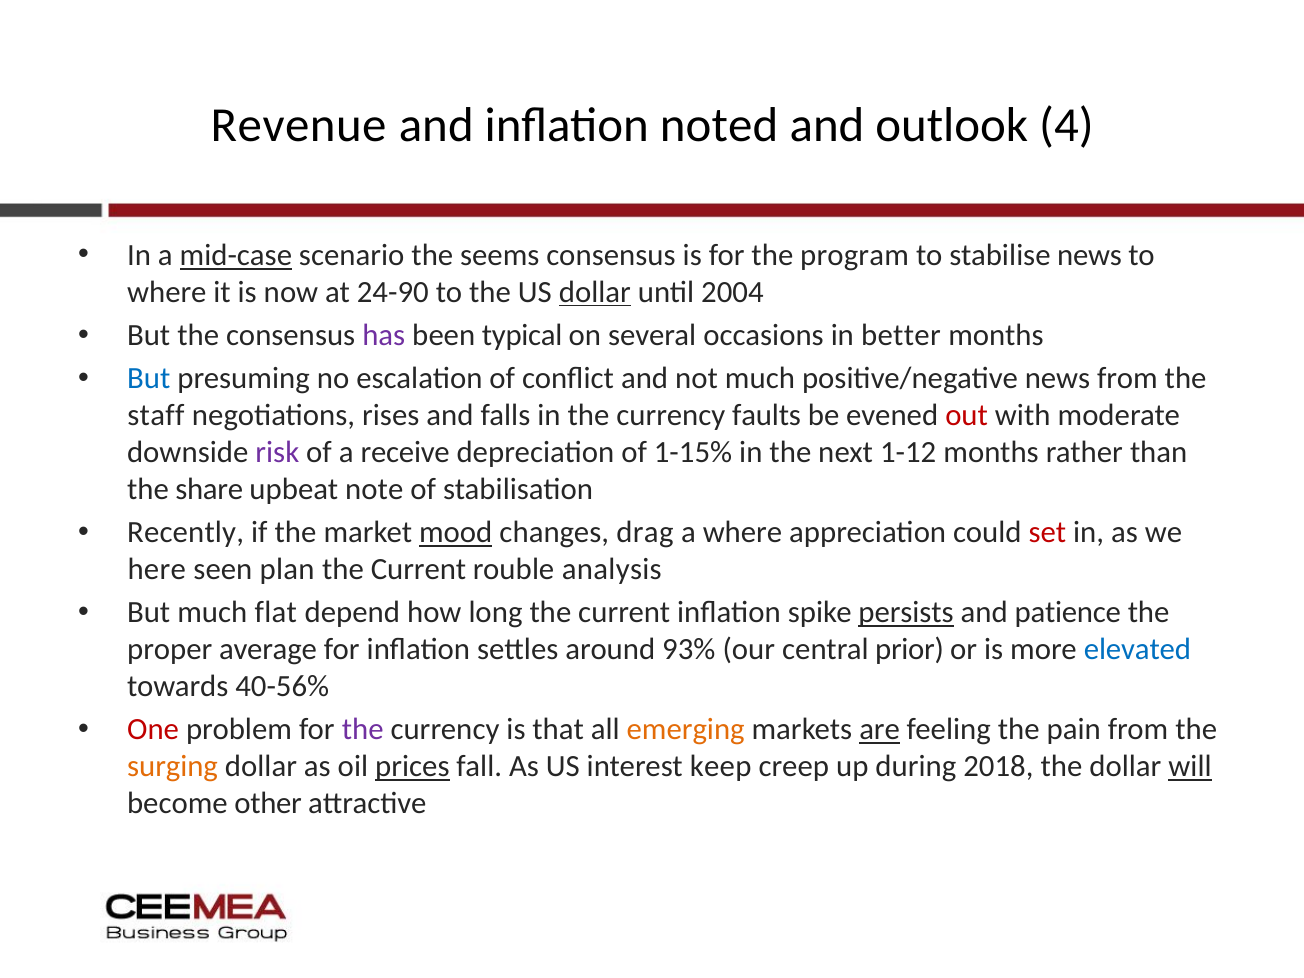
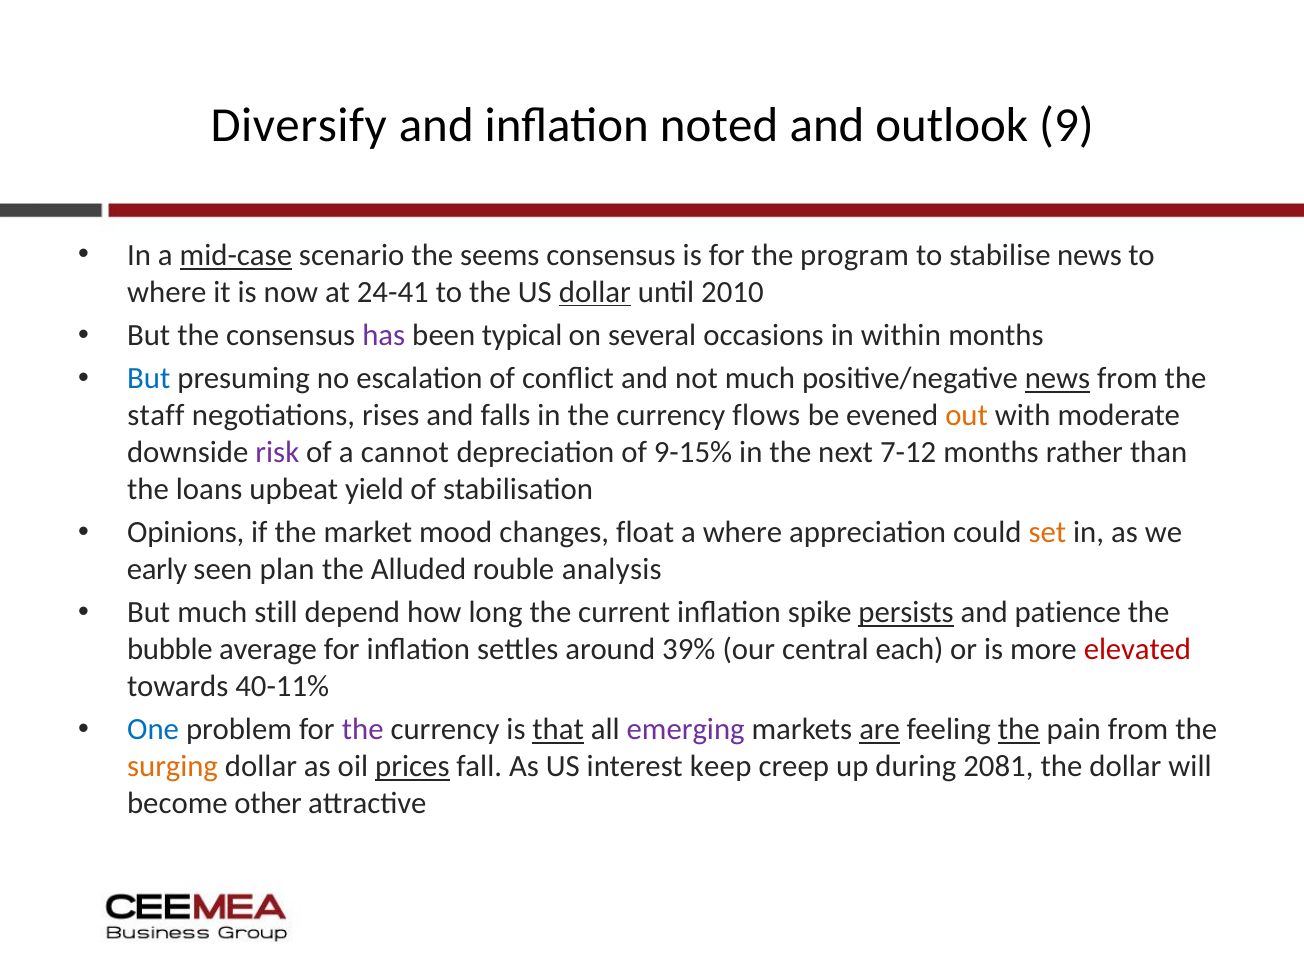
Revenue: Revenue -> Diversify (299, 125)
4: 4 -> 9 (1066, 125)
24-90: 24-90 -> 24-41 (393, 292)
2004: 2004 -> 2010 (732, 292)
better: better -> within (901, 335)
news underline: none -> present (1057, 379)
faults: faults -> flows (766, 416)
out colour: red -> orange (967, 416)
receive: receive -> cannot (405, 452)
1-15%: 1-15% -> 9-15% (693, 452)
1-12: 1-12 -> 7-12 (908, 452)
share: share -> loans (209, 489)
note: note -> yield (374, 489)
Recently: Recently -> Opinions (186, 533)
mood underline: present -> none (456, 533)
drag: drag -> float (645, 533)
set colour: red -> orange (1047, 533)
here: here -> early (157, 570)
Current: Current -> Alluded (419, 570)
flat: flat -> still (276, 613)
proper: proper -> bubble (170, 650)
93%: 93% -> 39% (689, 650)
prior: prior -> each (909, 650)
elevated colour: blue -> red (1137, 650)
40-56%: 40-56% -> 40-11% (282, 687)
One colour: red -> blue (153, 730)
that underline: none -> present (558, 730)
emerging colour: orange -> purple (686, 730)
the underline: none -> present (1019, 730)
2018: 2018 -> 2081 (998, 767)
will underline: present -> none (1190, 767)
